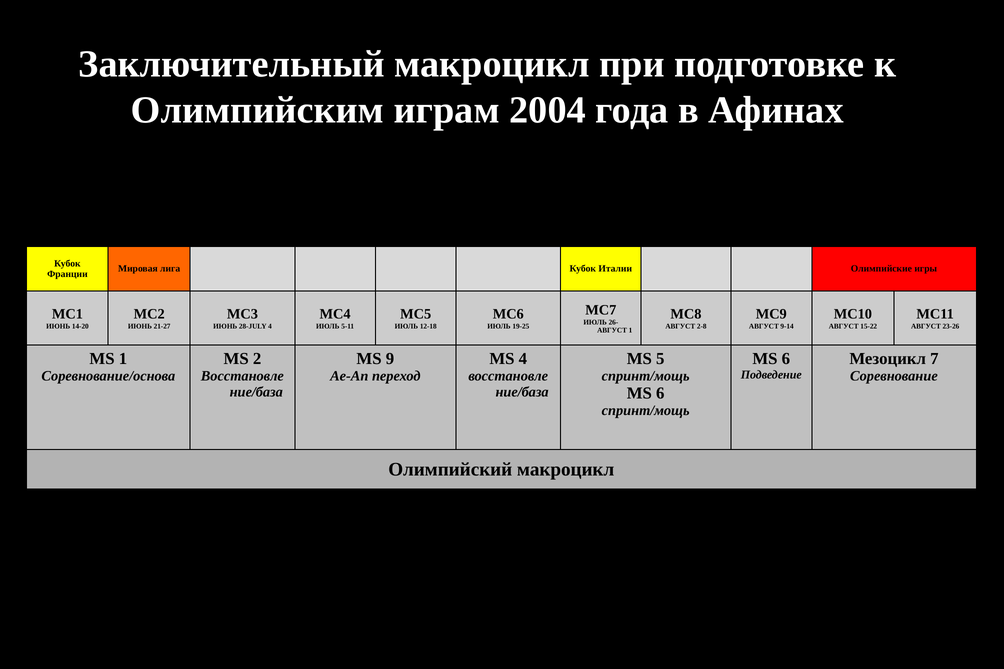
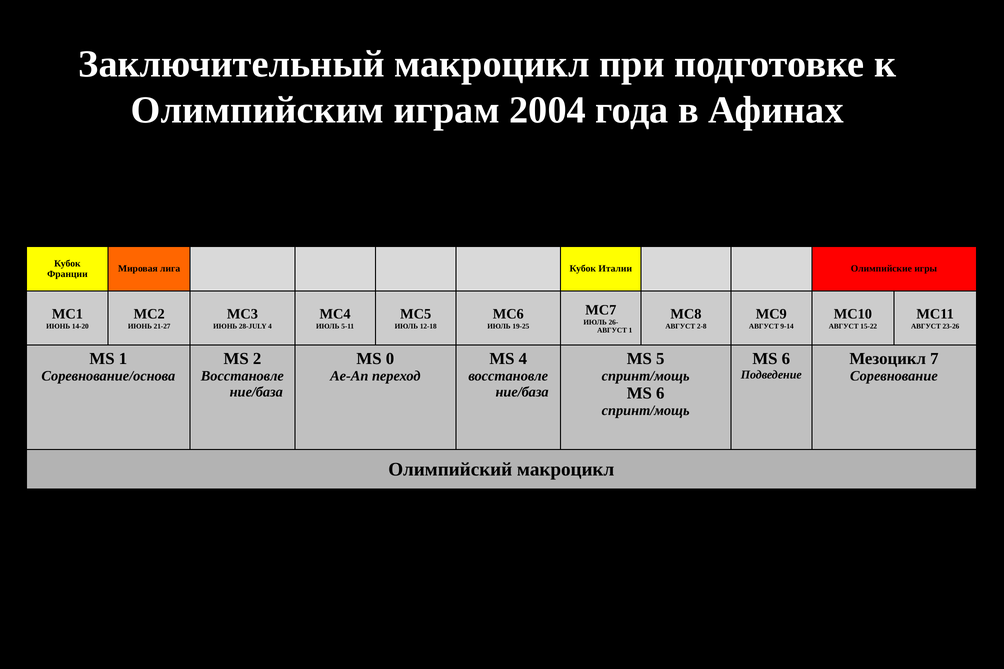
9: 9 -> 0 (390, 359)
